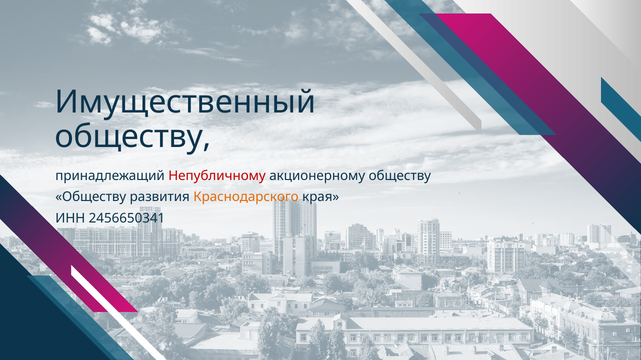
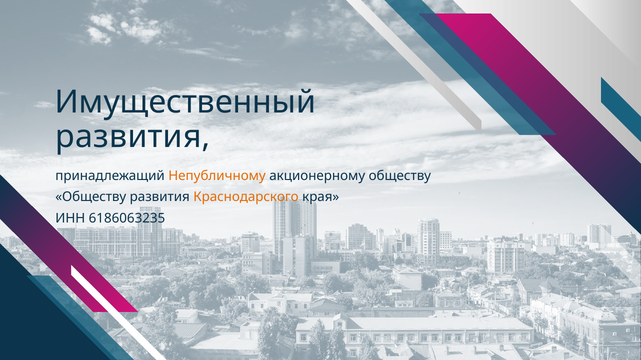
обществу: обществу -> развития (133, 137)
Непубличному colour: red -> orange (217, 176)
2456650341: 2456650341 -> 6186063235 (127, 218)
